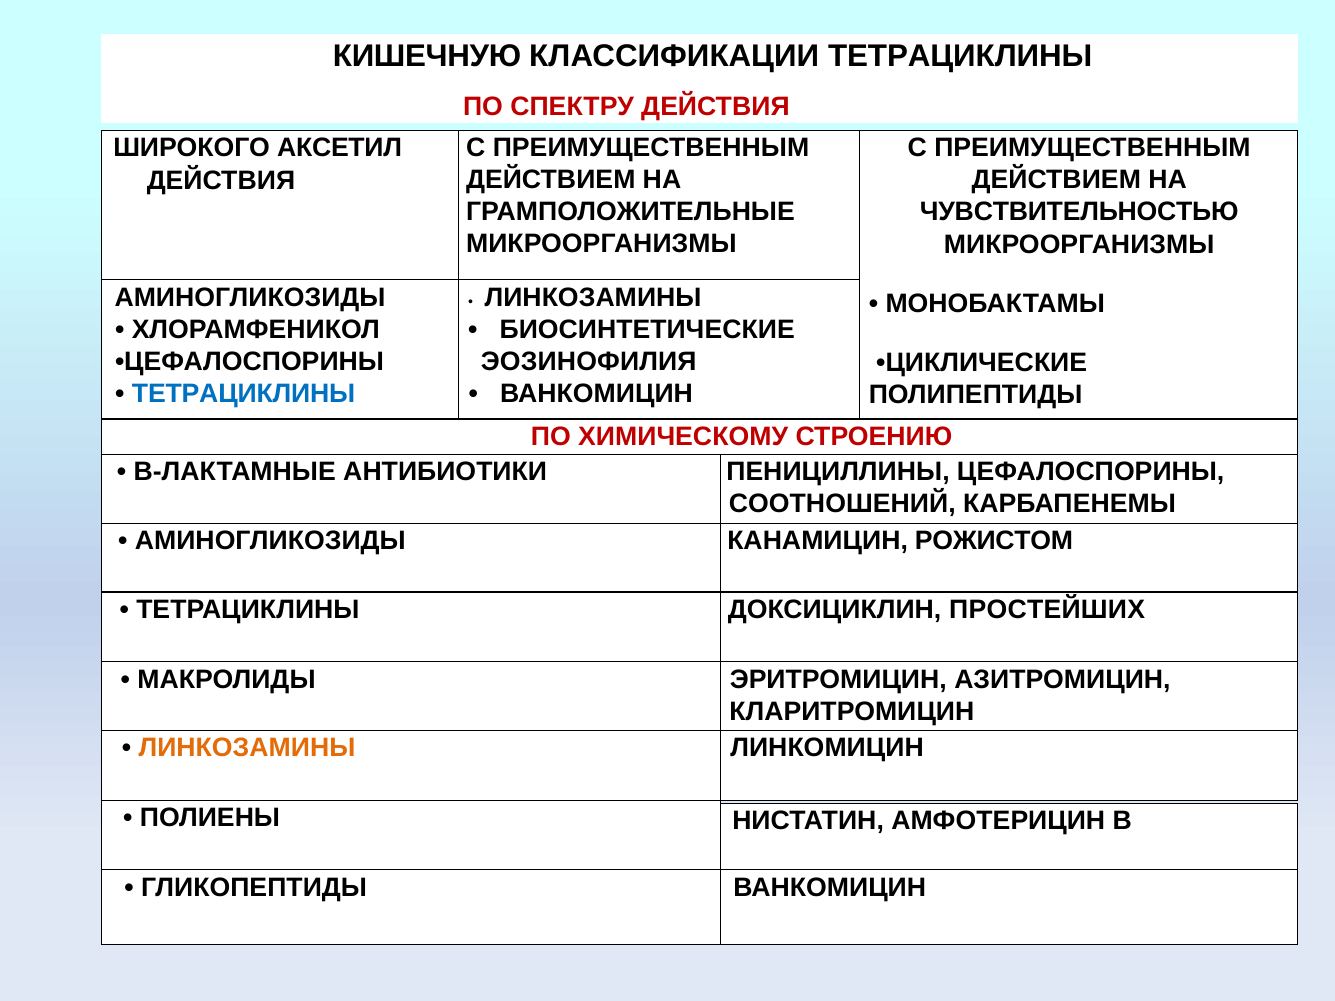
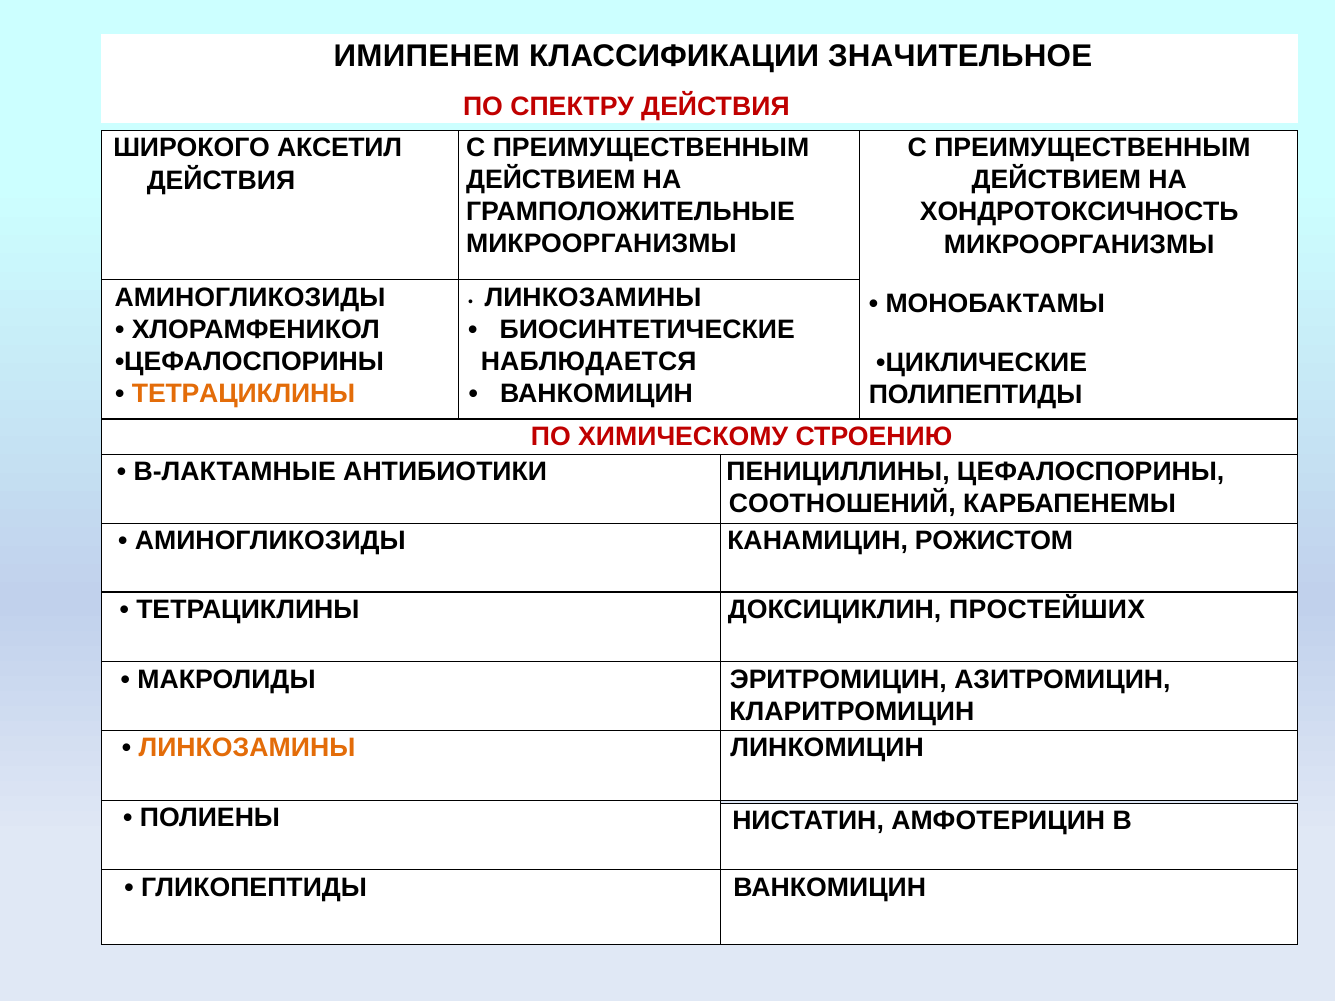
КИШЕЧНУЮ: КИШЕЧНУЮ -> ИМИПЕНЕМ (427, 56)
КЛАССИФИКАЦИИ ТЕТРАЦИКЛИНЫ: ТЕТРАЦИКЛИНЫ -> ЗНАЧИТЕЛЬНОЕ (960, 56)
ЧУВСТВИТЕЛЬНОСТЬЮ: ЧУВСТВИТЕЛЬНОСТЬЮ -> ХОНДРОТОКСИЧНОСТЬ (1079, 212)
ЭОЗИНОФИЛИЯ: ЭОЗИНОФИЛИЯ -> НАБЛЮДАЕТСЯ (589, 361)
ТЕТРАЦИКЛИНЫ colour: blue -> orange (244, 393)
